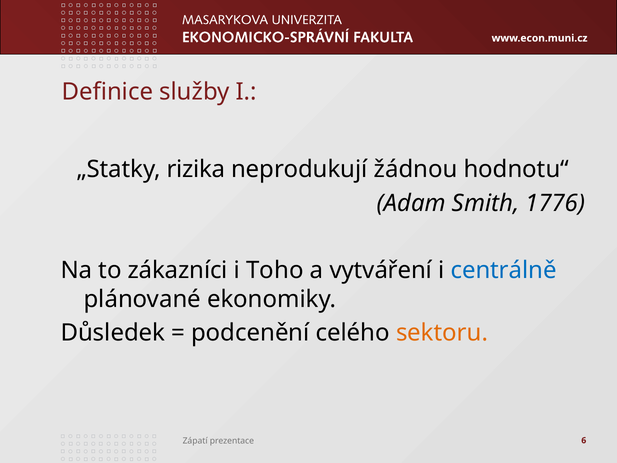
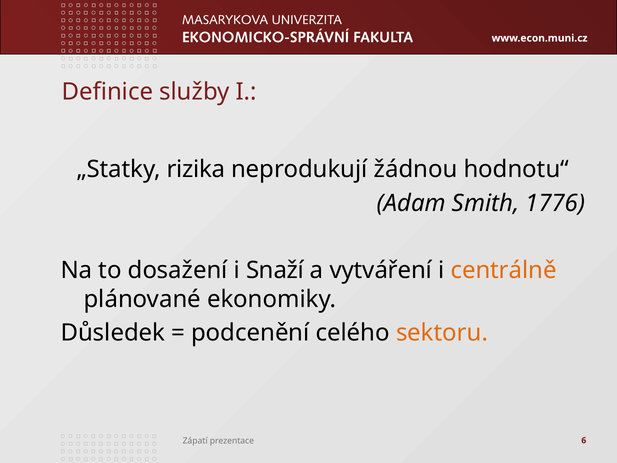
zákazníci: zákazníci -> dosažení (178, 270)
Toho: Toho -> Snaží (275, 270)
centrálně colour: blue -> orange (504, 270)
